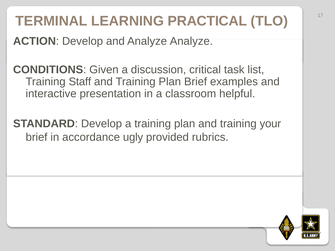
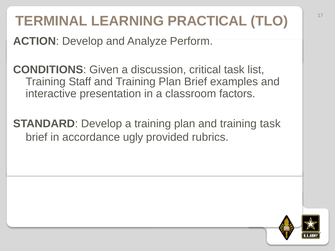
Analyze Analyze: Analyze -> Perform (191, 41)
helpful: helpful -> factors (237, 94)
training your: your -> task (270, 124)
